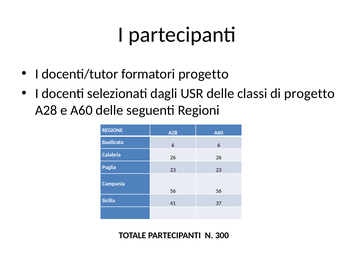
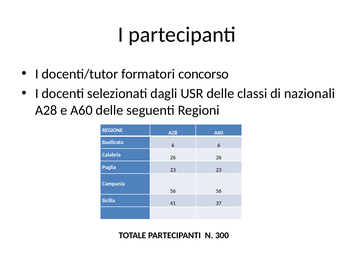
formatori progetto: progetto -> concorso (204, 74)
di progetto: progetto -> nazionali (310, 94)
